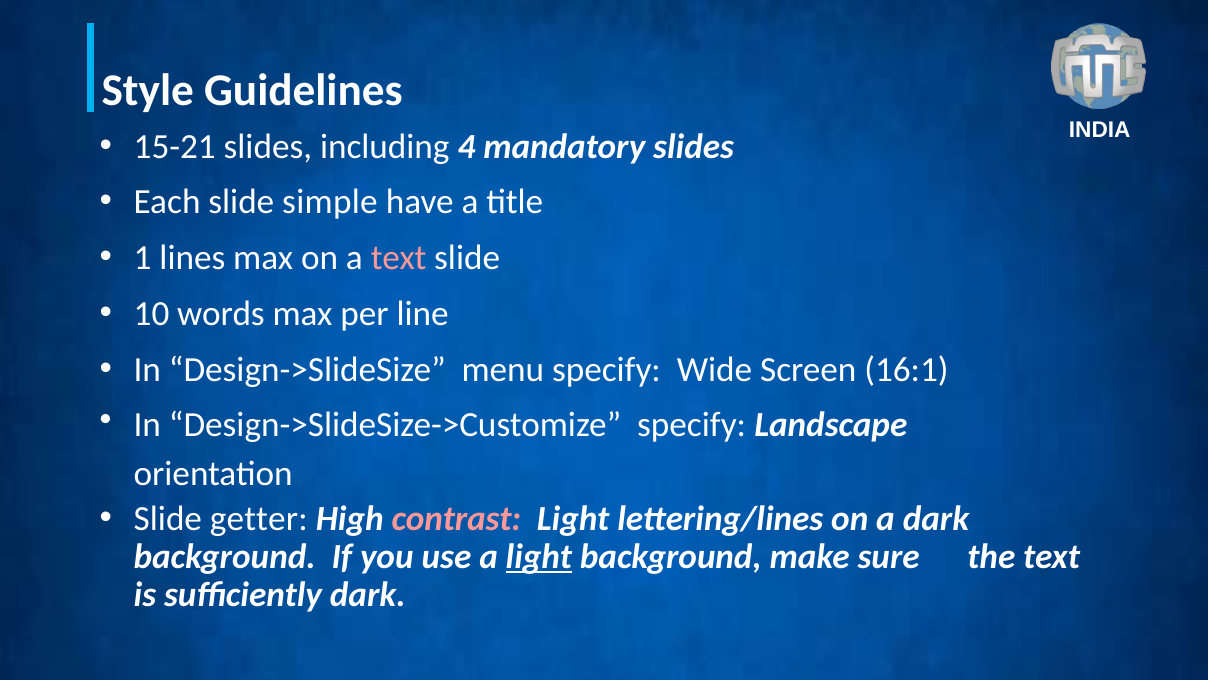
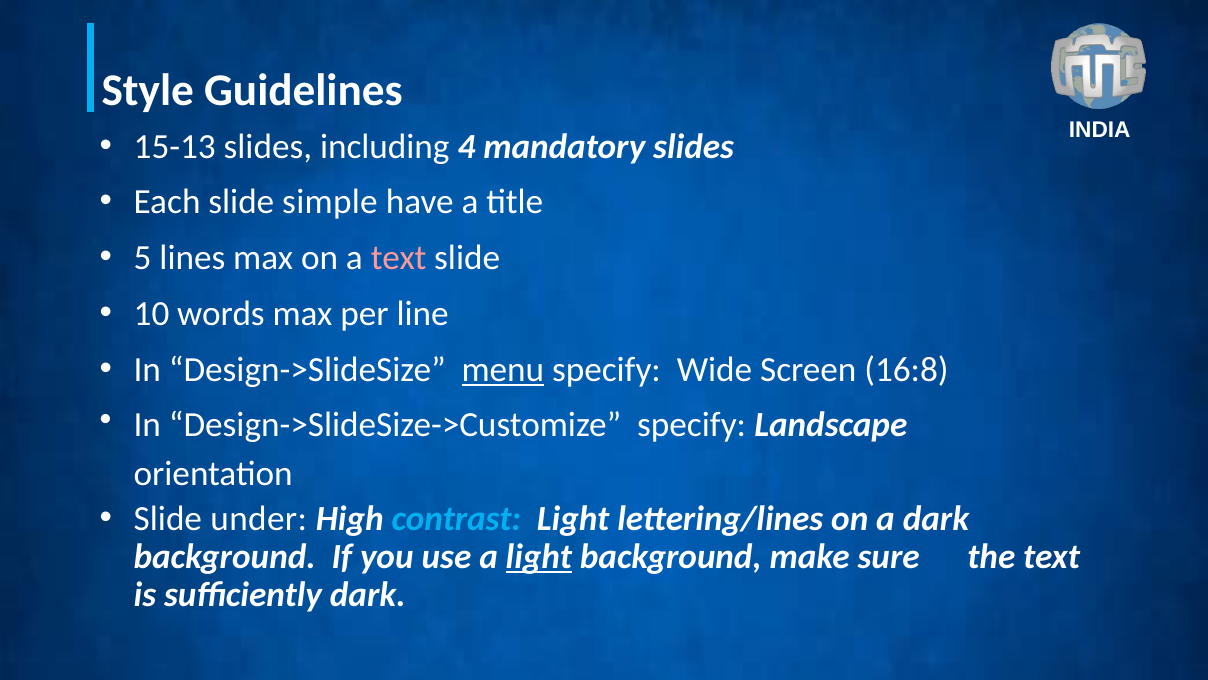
15-21: 15-21 -> 15-13 (175, 146)
1: 1 -> 5 (143, 258)
menu underline: none -> present (503, 369)
16:1: 16:1 -> 16:8 (906, 369)
getter: getter -> under (259, 518)
contrast colour: pink -> light blue (456, 518)
